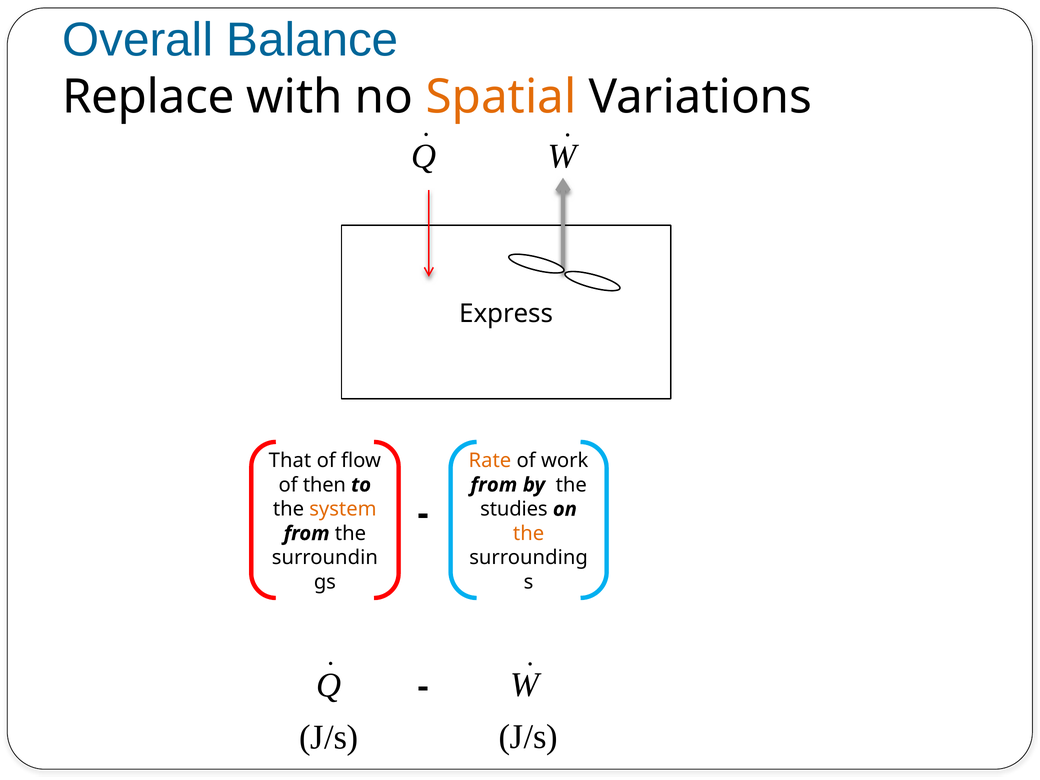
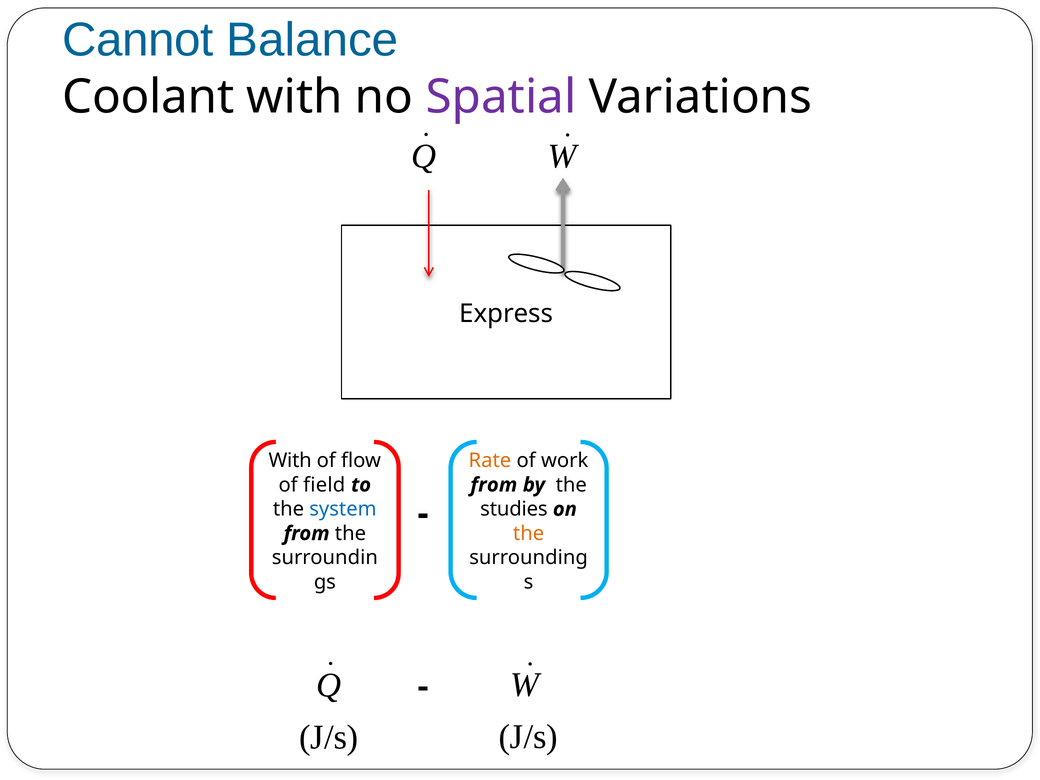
Overall: Overall -> Cannot (138, 40)
Replace: Replace -> Coolant (148, 97)
Spatial colour: orange -> purple (501, 97)
That: That -> With (290, 461)
then: then -> field (324, 485)
system colour: orange -> blue (343, 509)
